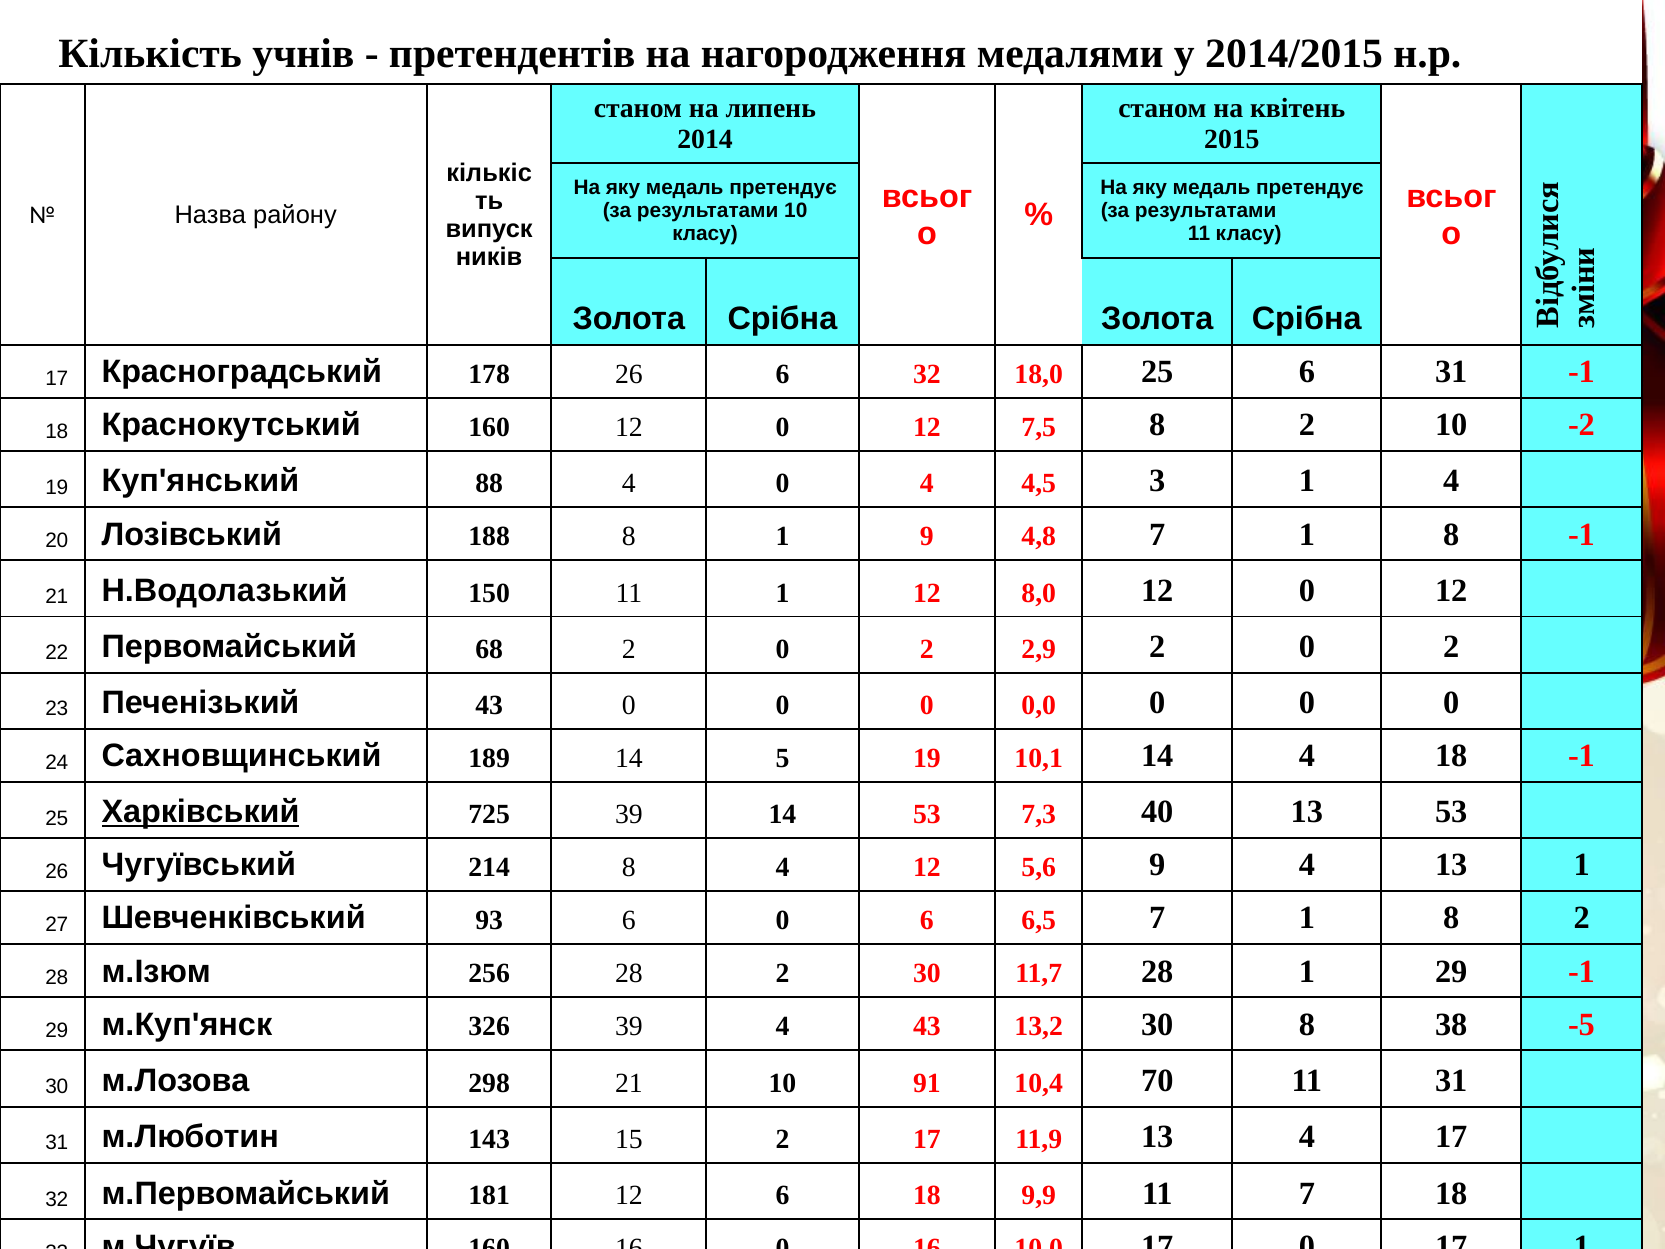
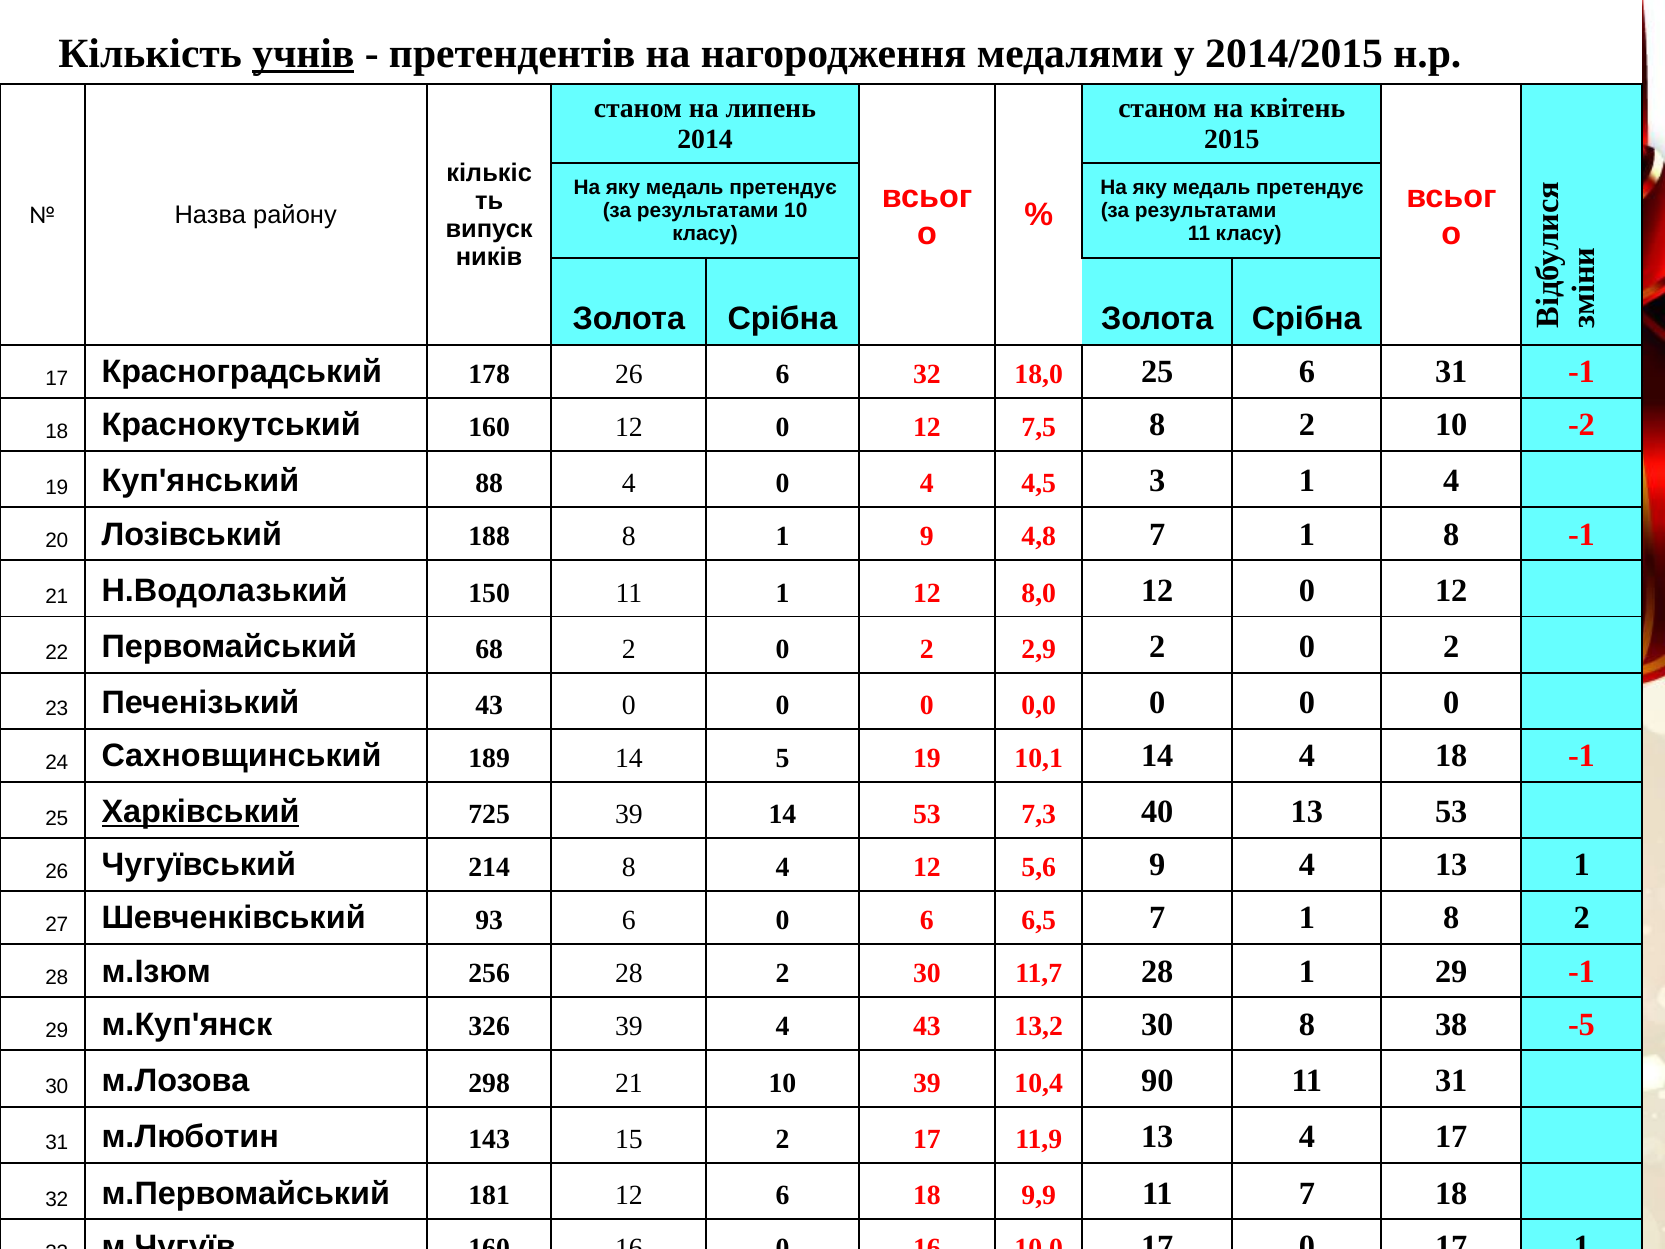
учнів underline: none -> present (303, 53)
10 91: 91 -> 39 (927, 1083)
70: 70 -> 90 (1157, 1080)
